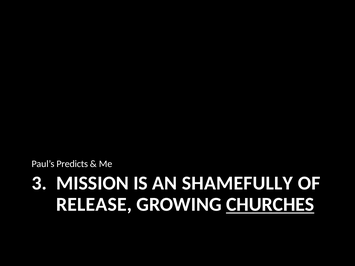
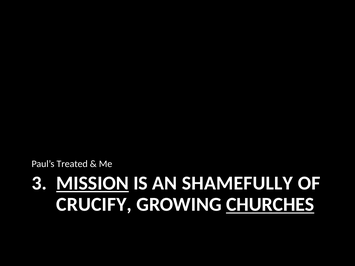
Predicts: Predicts -> Treated (72, 164)
MISSION underline: none -> present (93, 183)
RELEASE: RELEASE -> CRUCIFY (94, 205)
